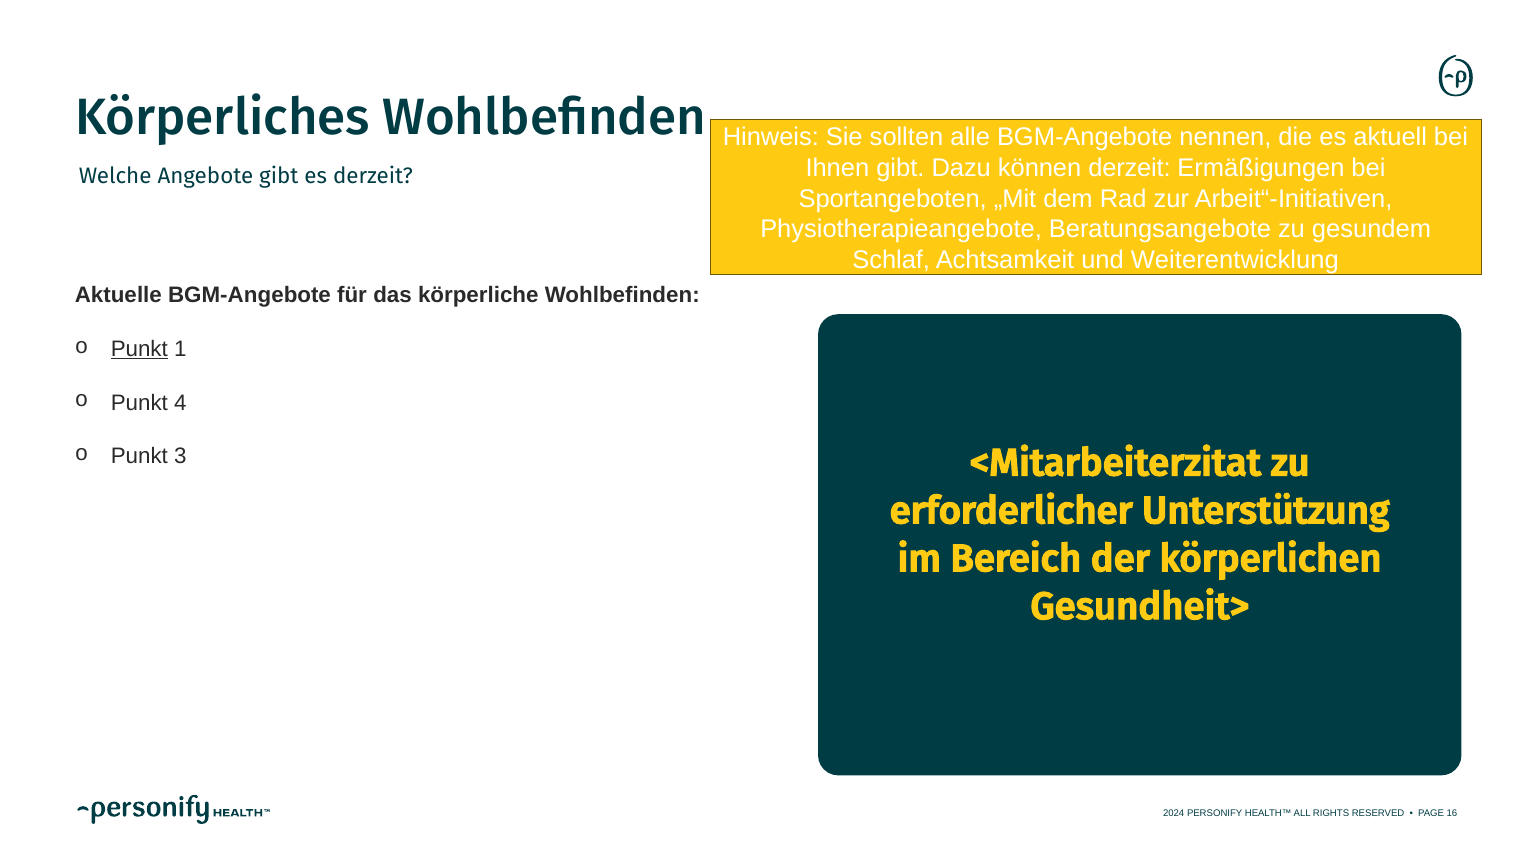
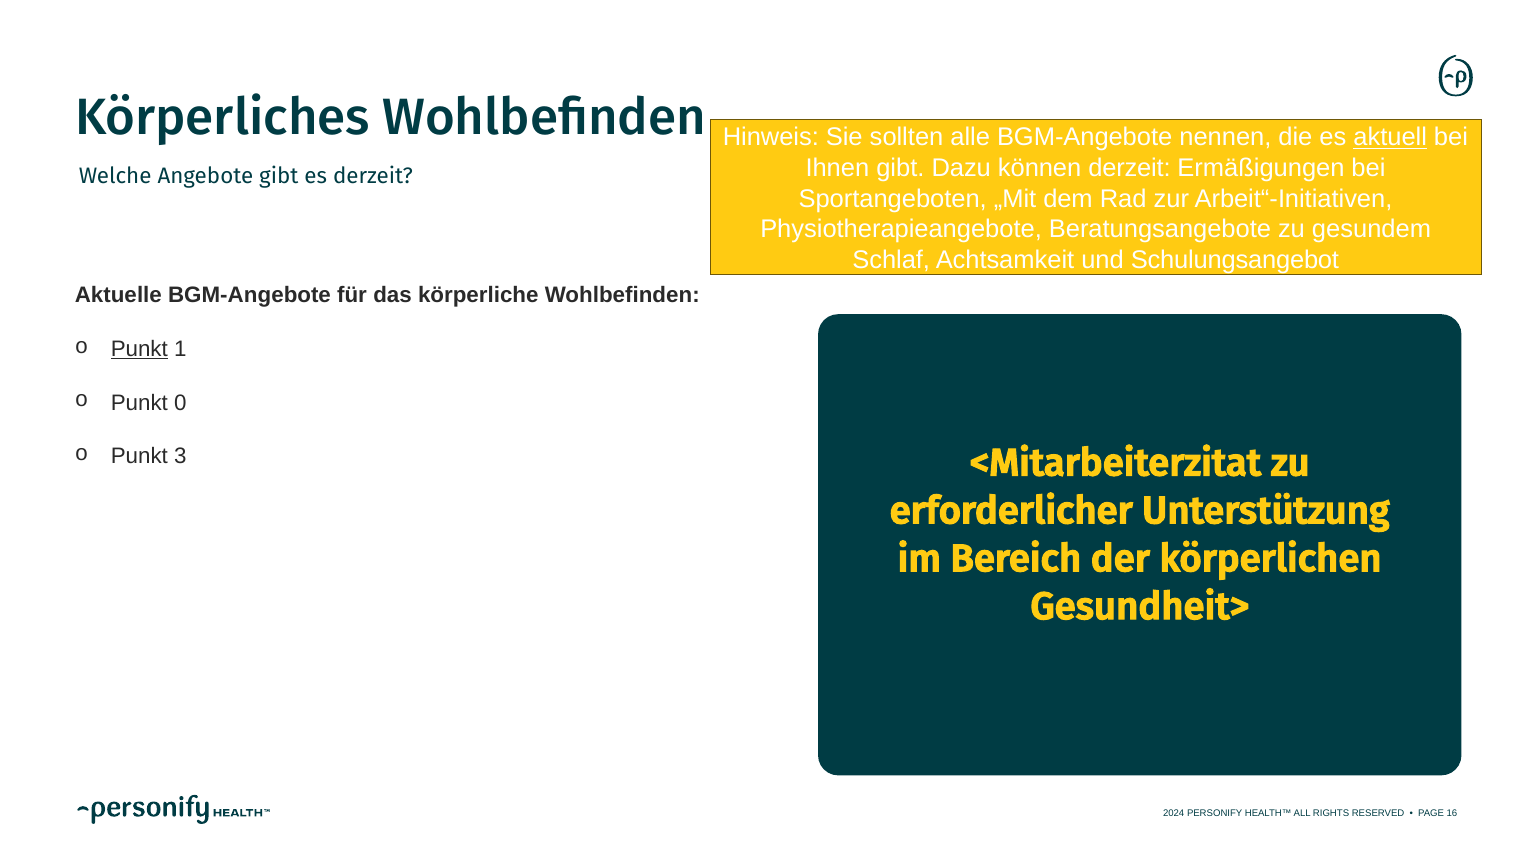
aktuell underline: none -> present (1390, 137)
Weiterentwicklung: Weiterentwicklung -> Schulungsangebot (1235, 260)
4: 4 -> 0 (180, 403)
